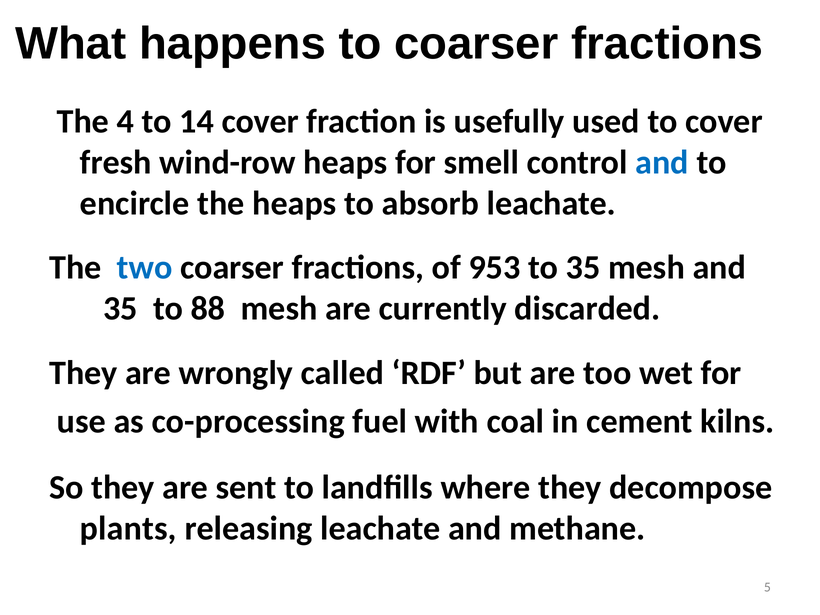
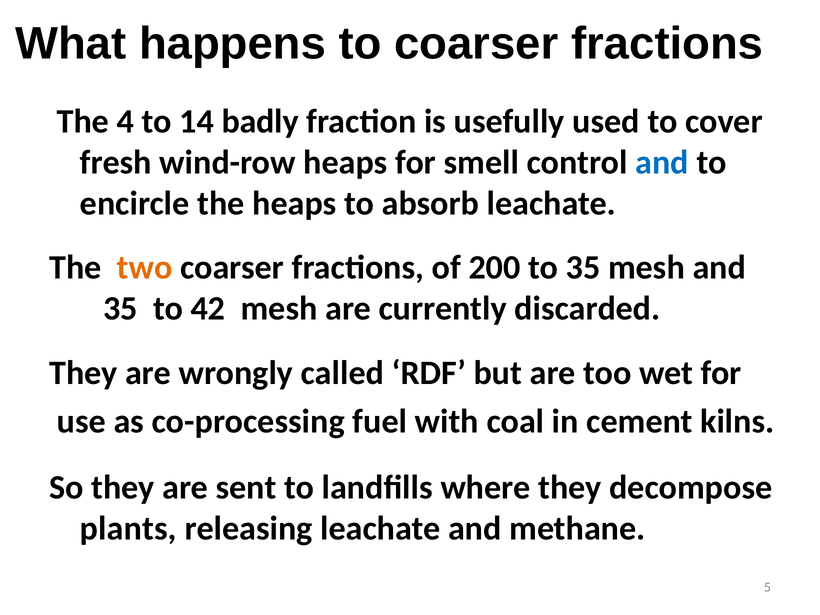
14 cover: cover -> badly (260, 121)
two colour: blue -> orange (145, 268)
953: 953 -> 200 (495, 268)
88: 88 -> 42 (208, 309)
